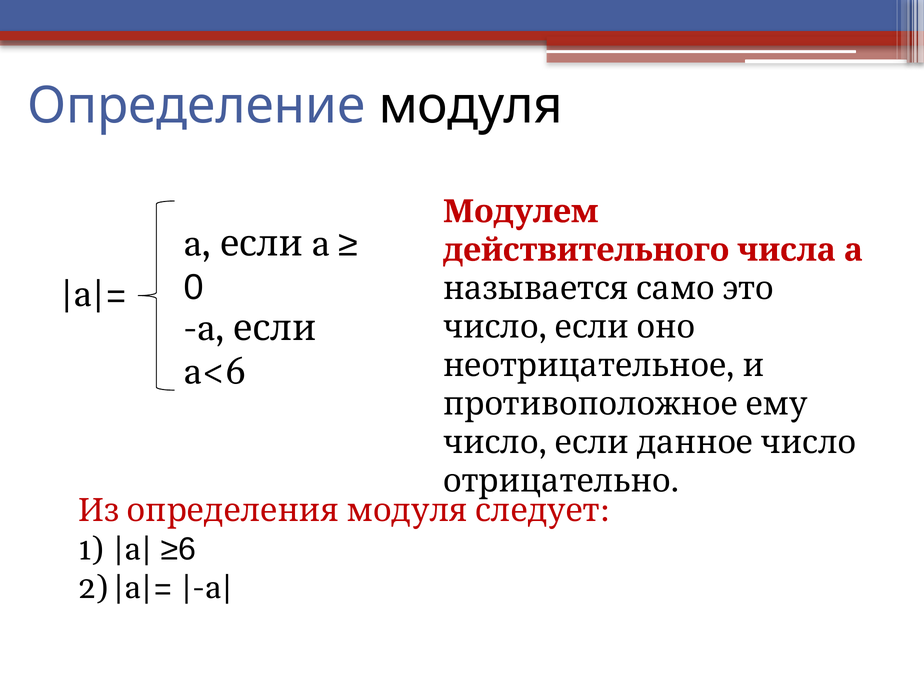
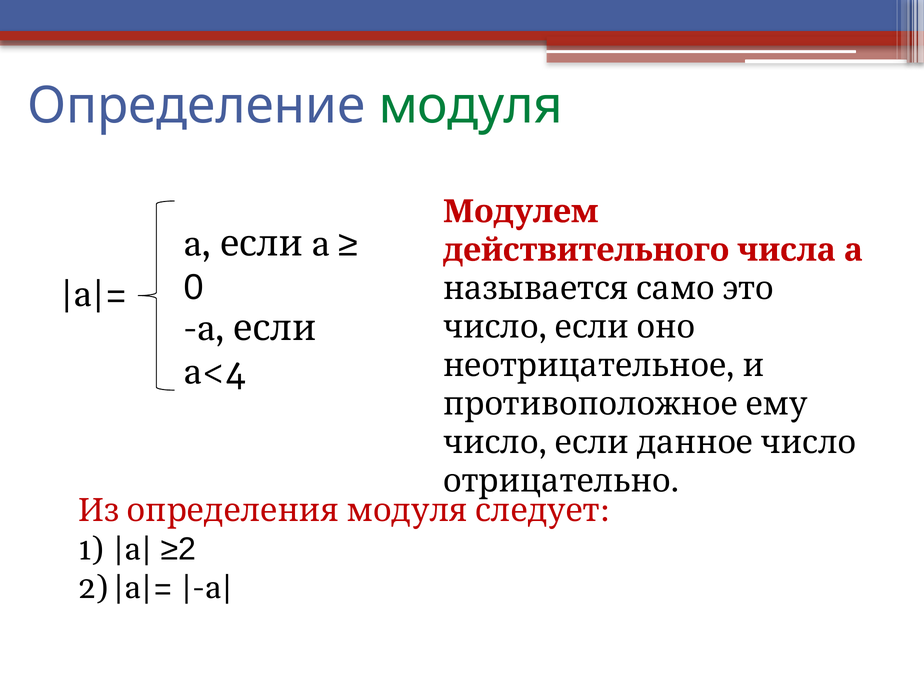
модуля colour: black -> green (471, 106)
a<6: a<6 -> a<4 (215, 372)
≥6: ≥6 -> ≥2 (178, 549)
